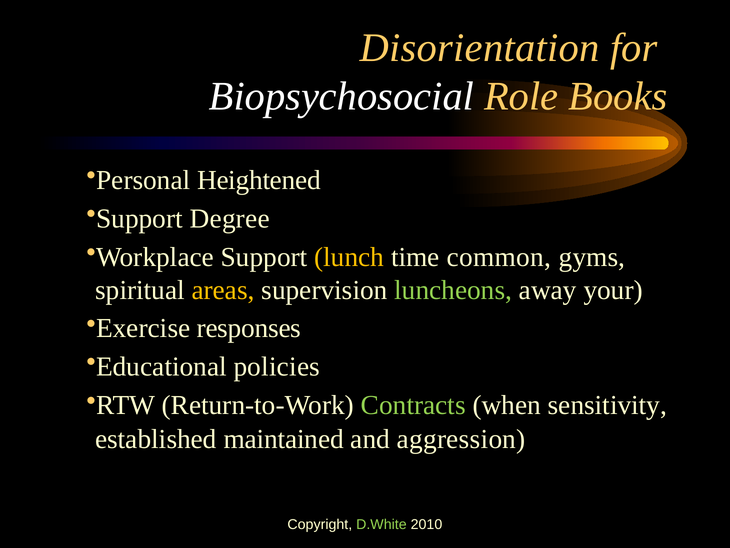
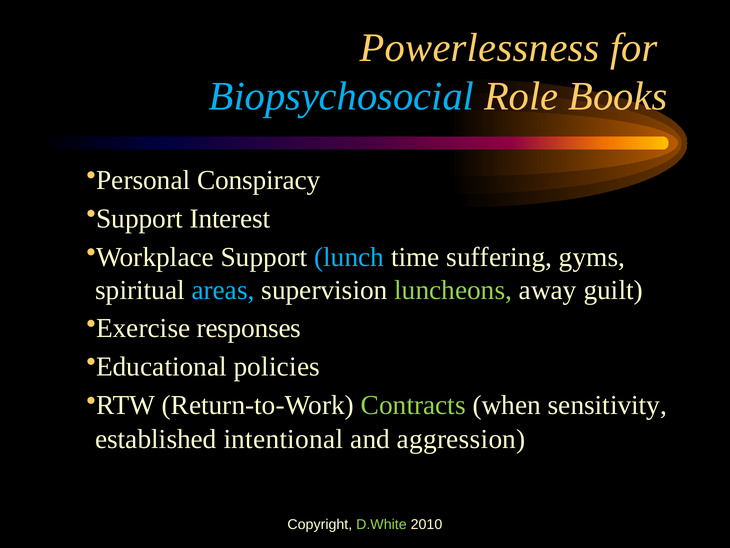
Disorientation: Disorientation -> Powerlessness (480, 48)
Biopsychosocial colour: white -> light blue (341, 96)
Heightened: Heightened -> Conspiracy (259, 180)
Degree: Degree -> Interest (230, 219)
lunch colour: yellow -> light blue (349, 257)
common: common -> suffering (499, 257)
areas colour: yellow -> light blue (223, 290)
your: your -> guilt (613, 290)
maintained: maintained -> intentional (283, 439)
